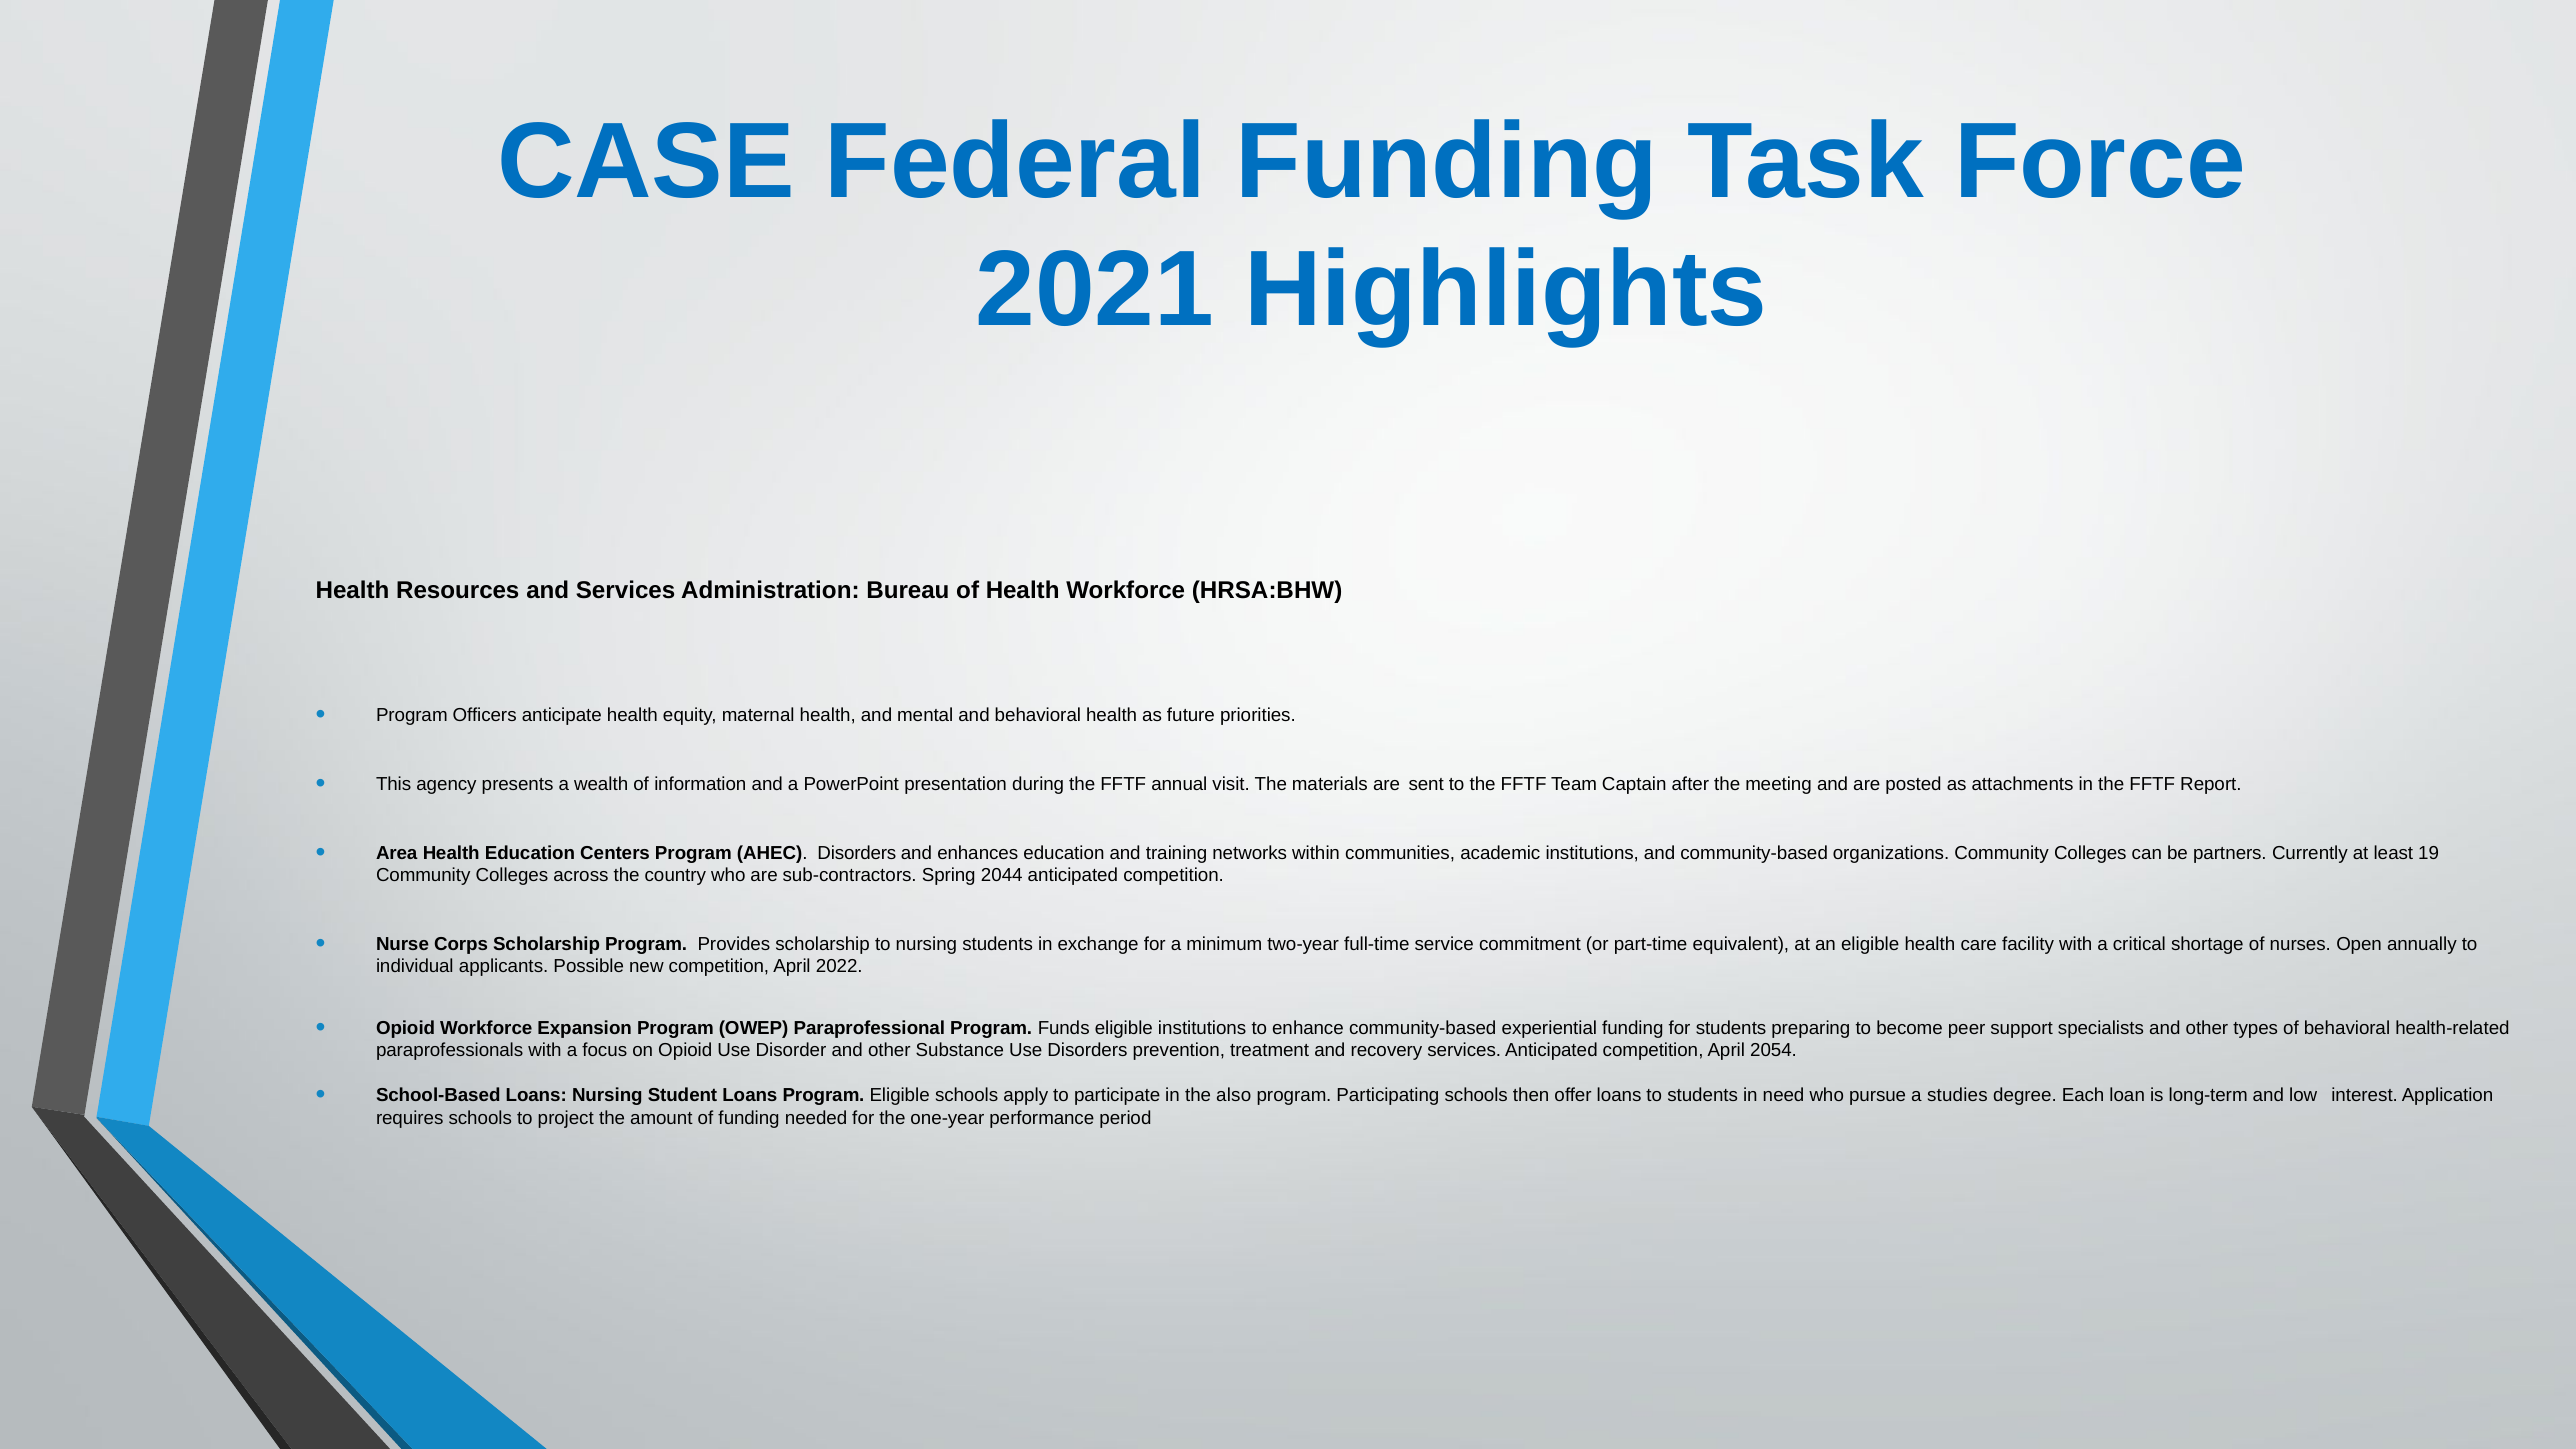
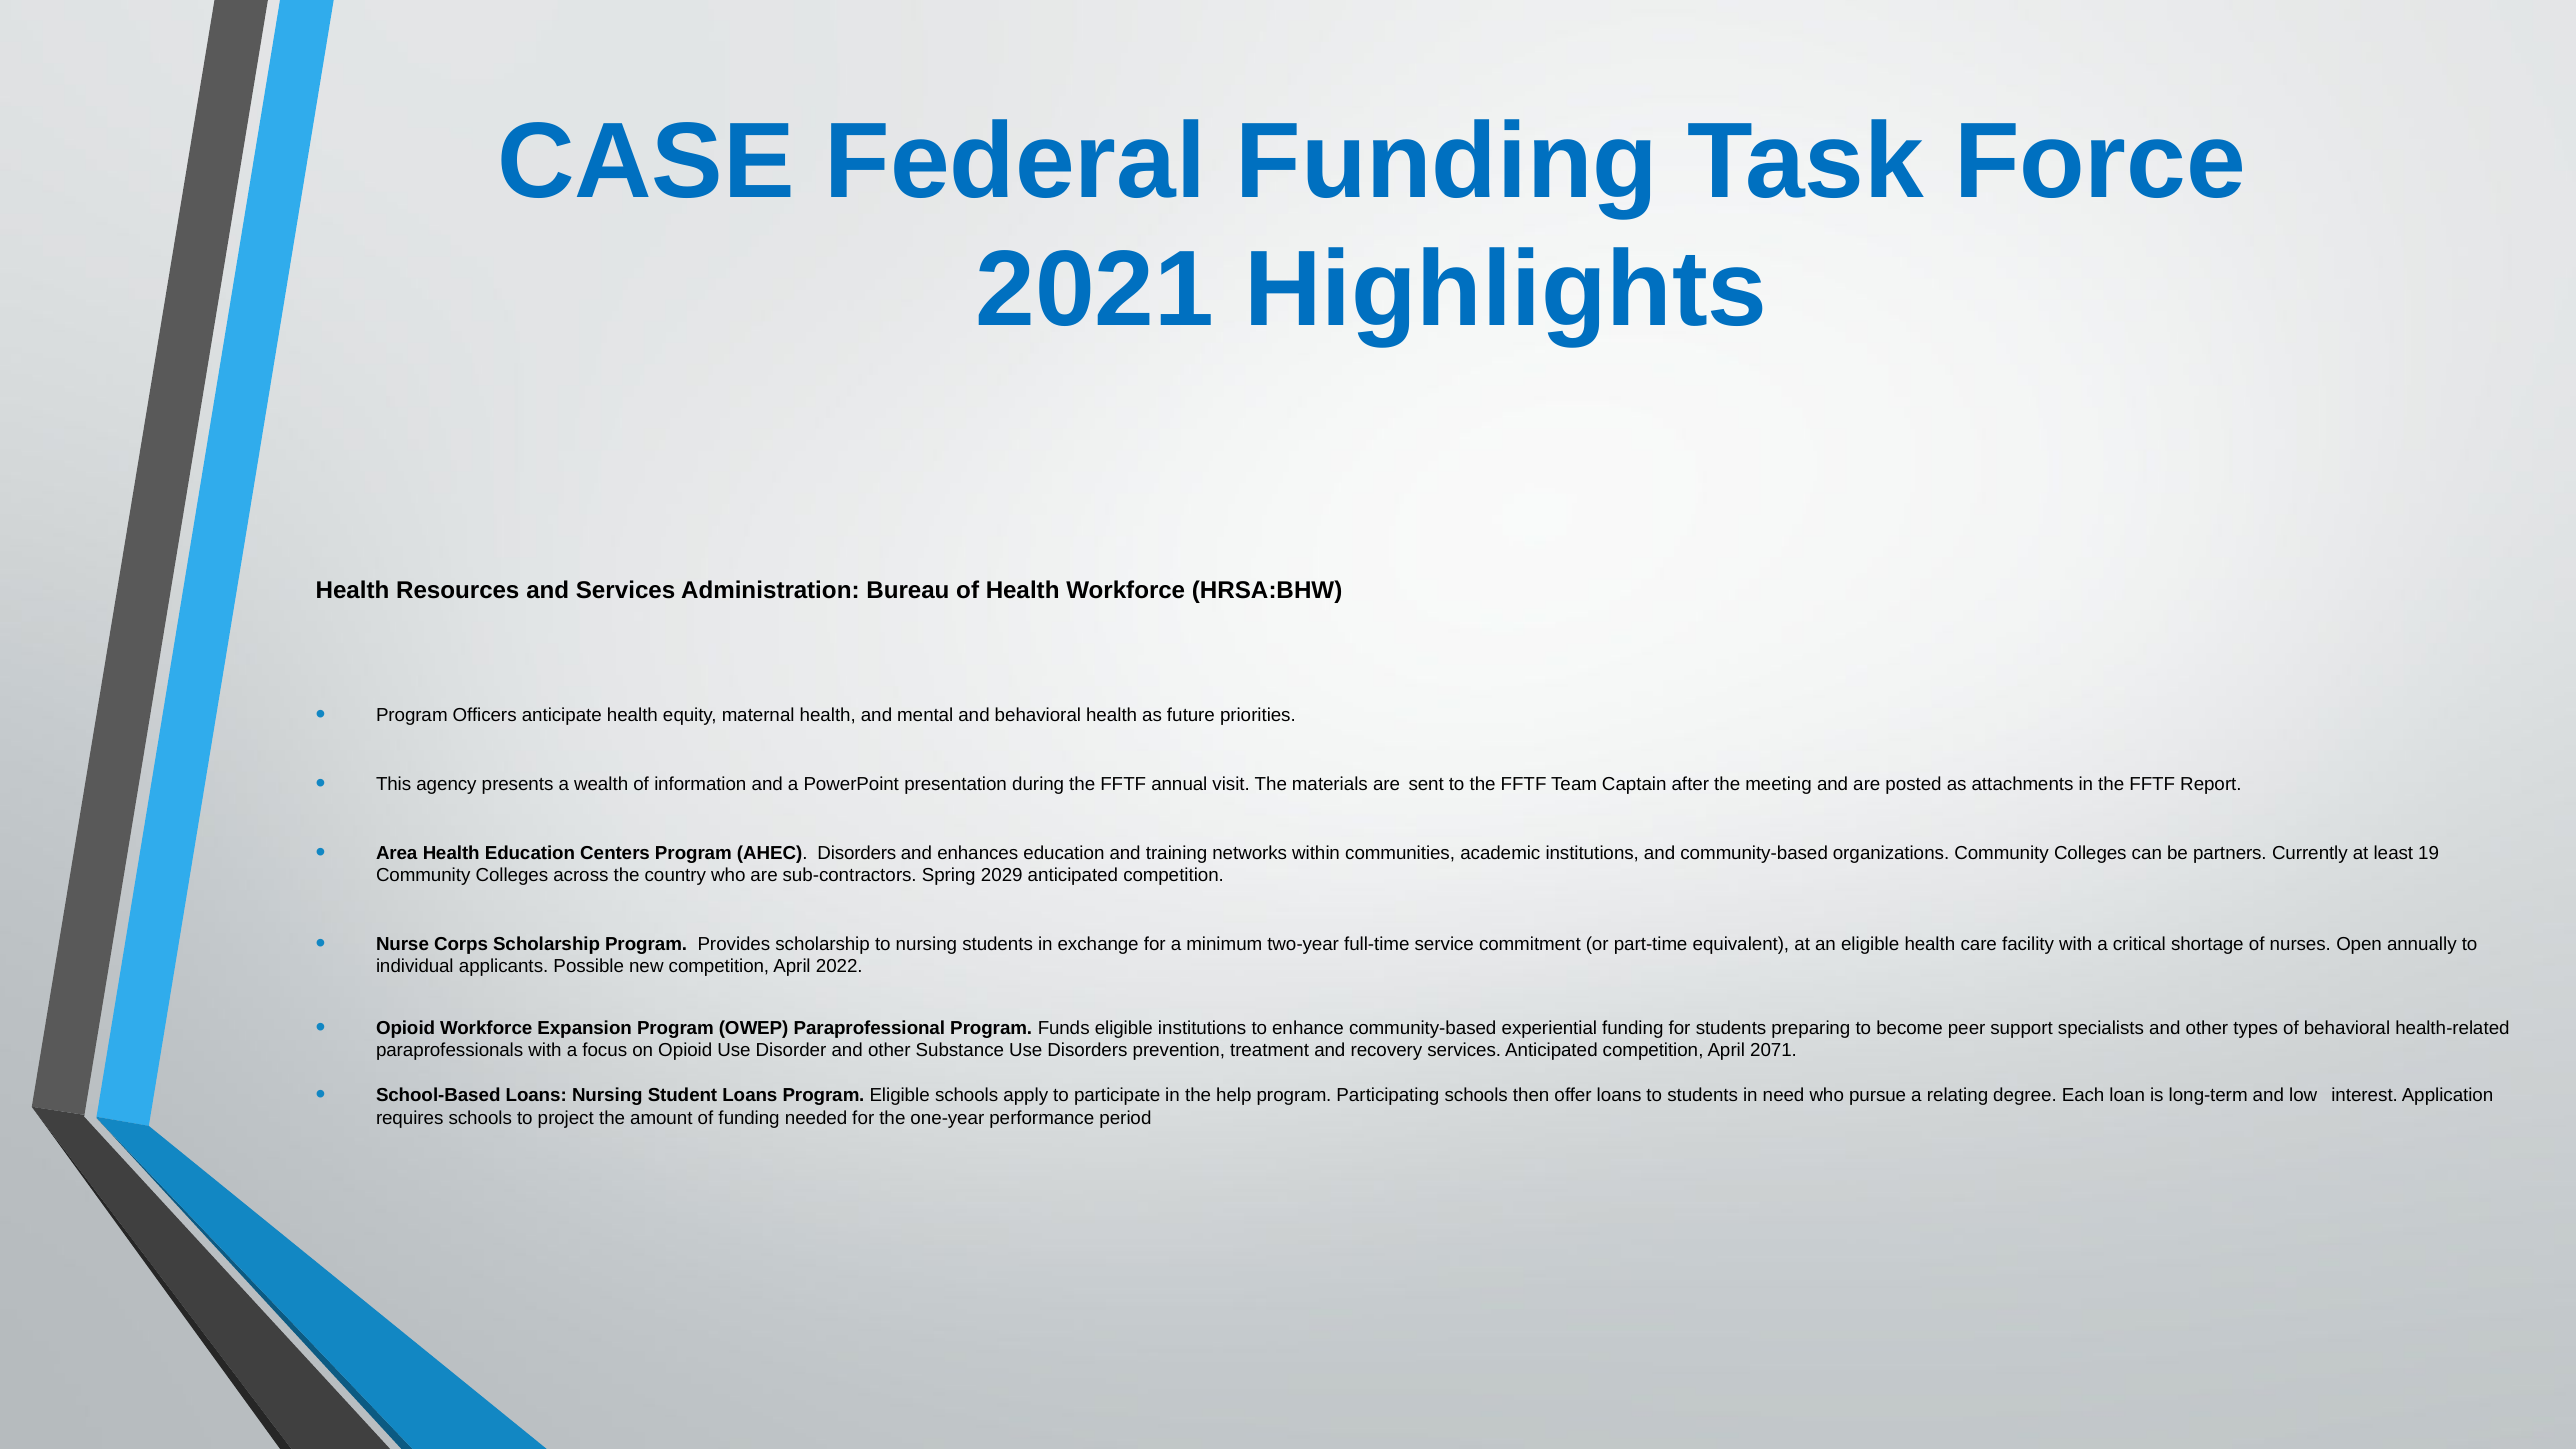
2044: 2044 -> 2029 (1002, 876)
2054: 2054 -> 2071 (1774, 1050)
also: also -> help (1234, 1095)
studies: studies -> relating (1958, 1095)
